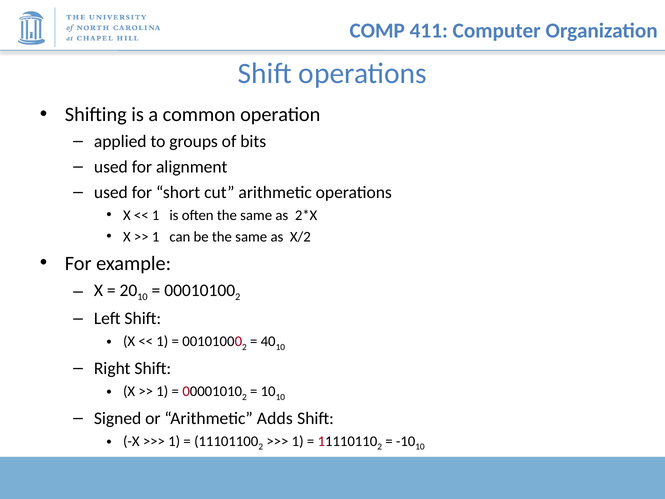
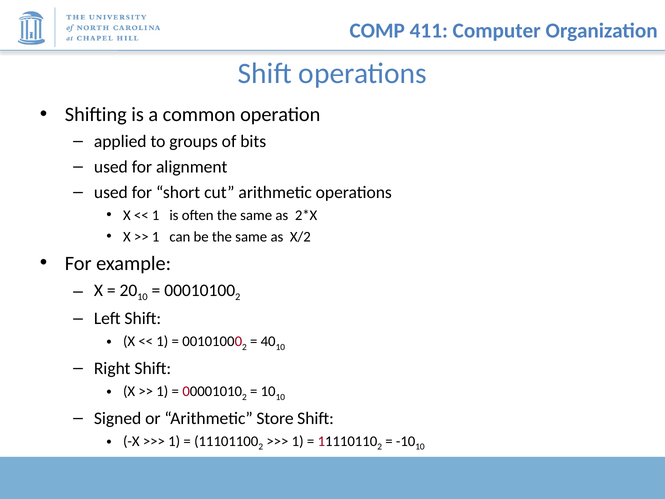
Adds: Adds -> Store (275, 418)
